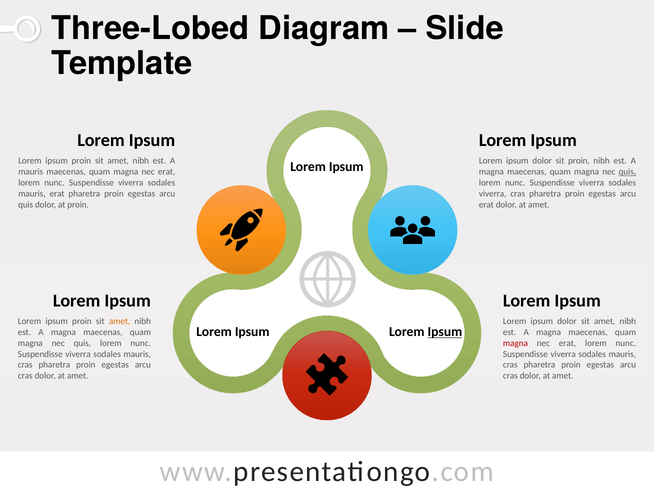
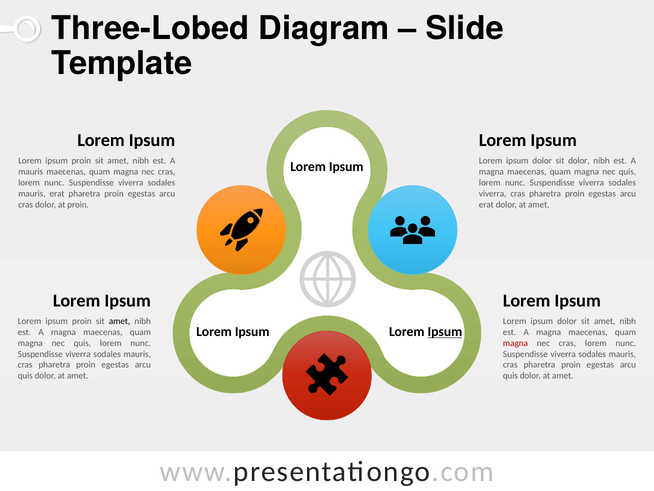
sit proin: proin -> dolor (579, 161)
erat: erat -> cras (167, 172)
quis underline: present -> none (627, 172)
quis: quis -> cras (26, 204)
amet colour: orange -> black (120, 321)
erat: erat -> cras (567, 343)
cras: cras -> quis (25, 375)
cras: cras -> quis (510, 375)
